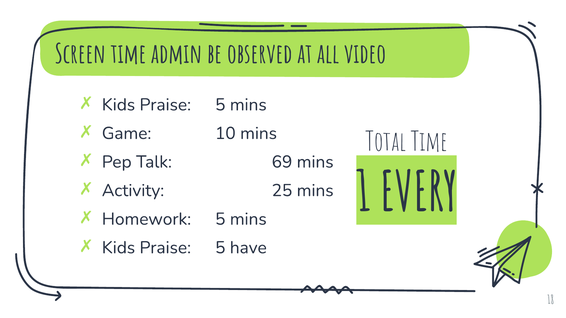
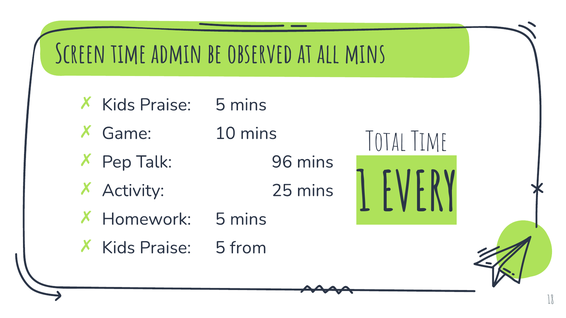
all video: video -> mins (365, 54)
69: 69 -> 96 (282, 162)
have: have -> from (248, 248)
